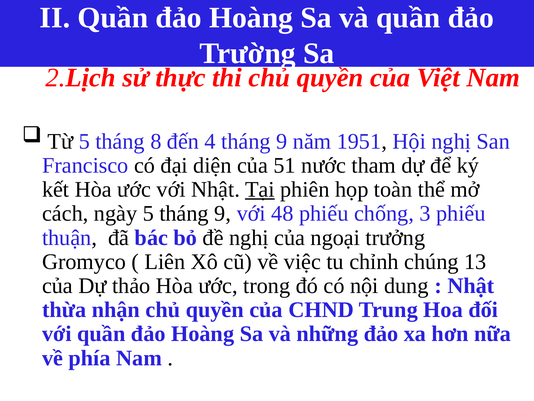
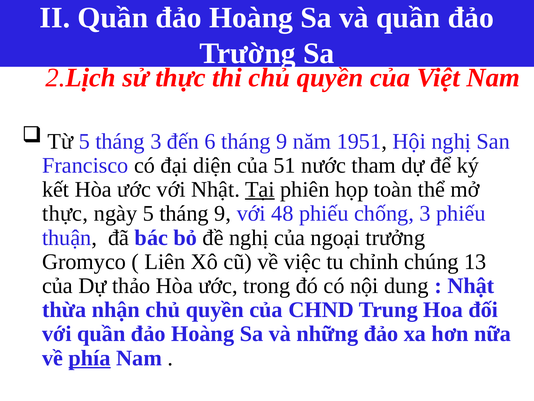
tháng 8: 8 -> 3 (156, 141)
4: 4 -> 6 (210, 141)
cách: cách -> thực (65, 213)
phía underline: none -> present (90, 358)
